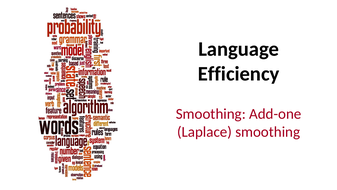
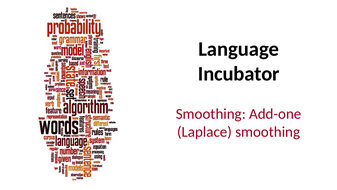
Efficiency: Efficiency -> Incubator (239, 74)
